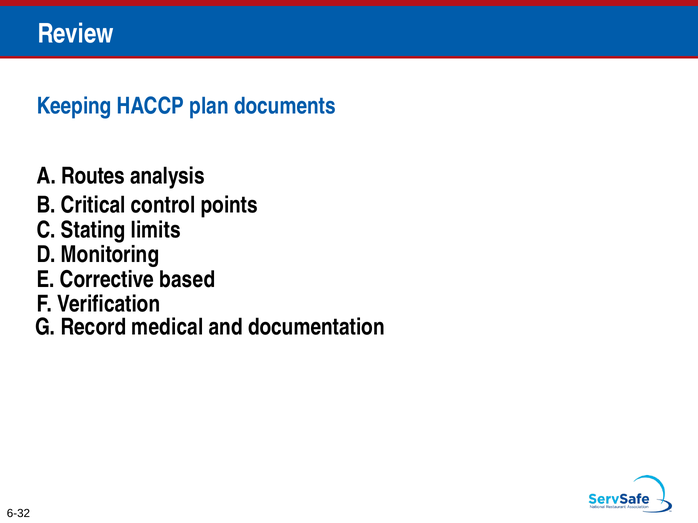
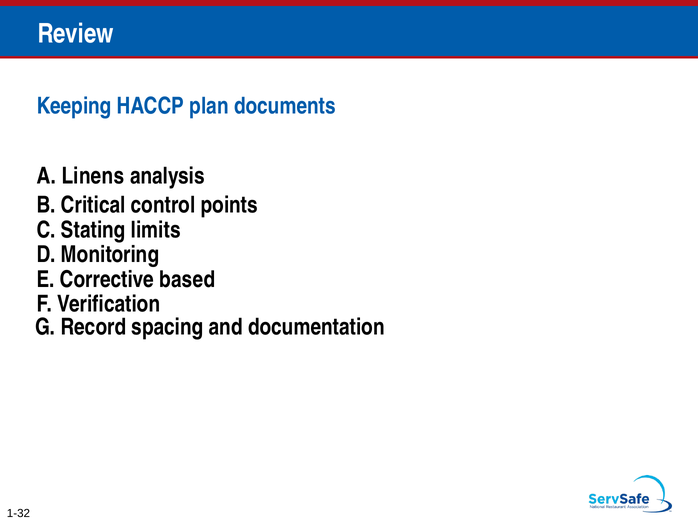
Routes: Routes -> Linens (93, 176)
medical: medical -> spacing (168, 328)
6-32: 6-32 -> 1-32 (18, 514)
